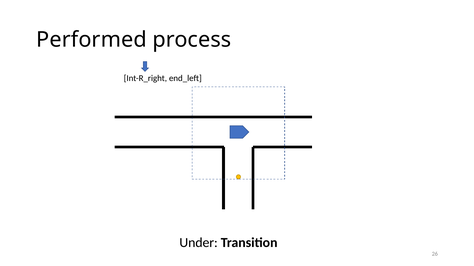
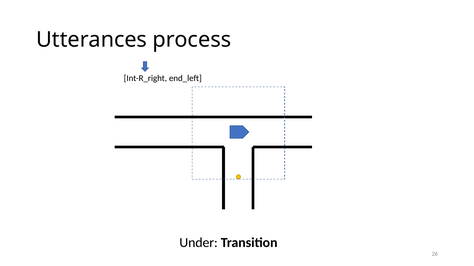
Performed: Performed -> Utterances (92, 40)
